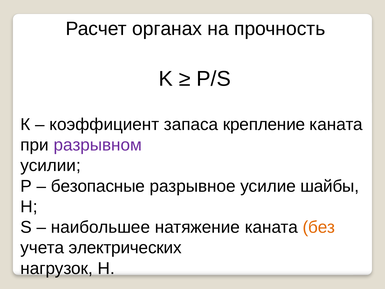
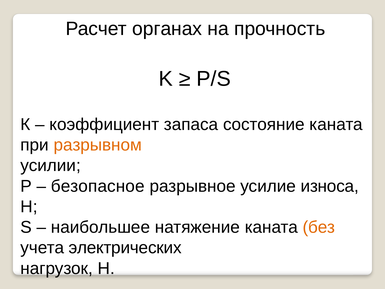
крепление: крепление -> состояние (264, 124)
разрывном colour: purple -> orange (98, 145)
безопасные: безопасные -> безопасное (98, 186)
шайбы: шайбы -> износа (330, 186)
